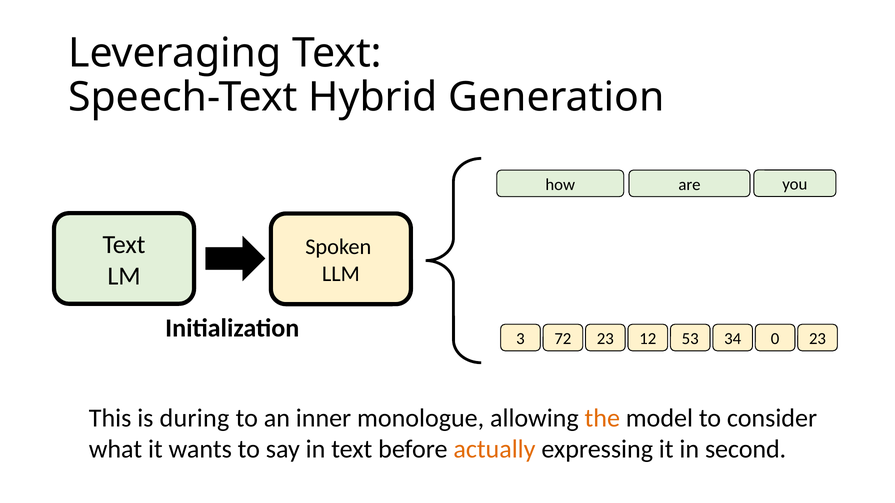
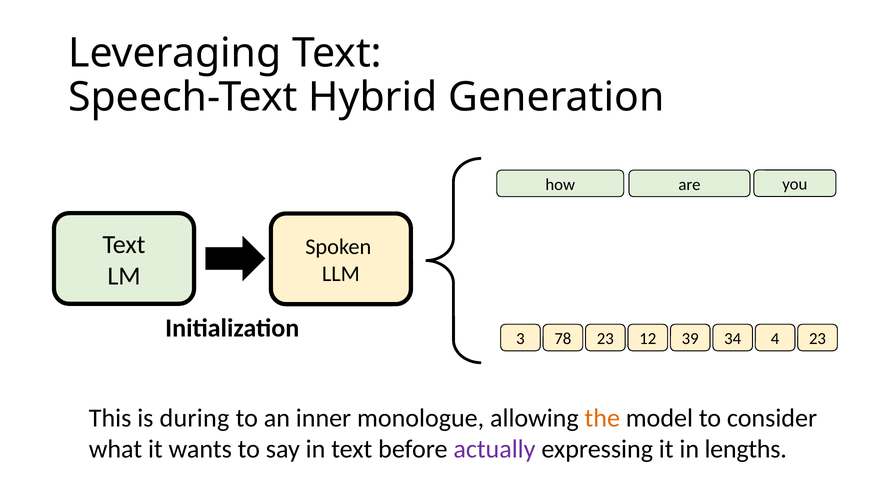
72: 72 -> 78 (563, 339)
53: 53 -> 39 (690, 339)
0: 0 -> 4 (775, 339)
actually colour: orange -> purple (494, 450)
second: second -> lengths (746, 450)
